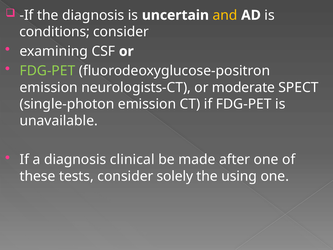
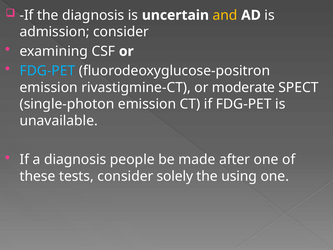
conditions: conditions -> admission (55, 32)
FDG-PET colour: light green -> light blue (47, 71)
neurologists-CT: neurologists-CT -> rivastigmine-CT (136, 87)
clinical: clinical -> people (132, 159)
